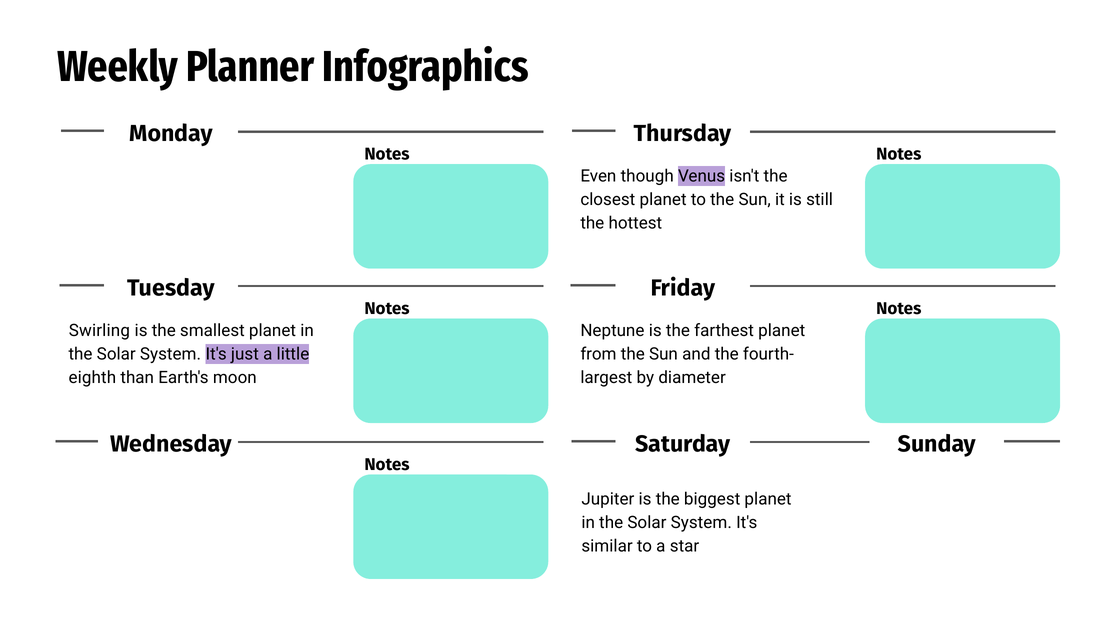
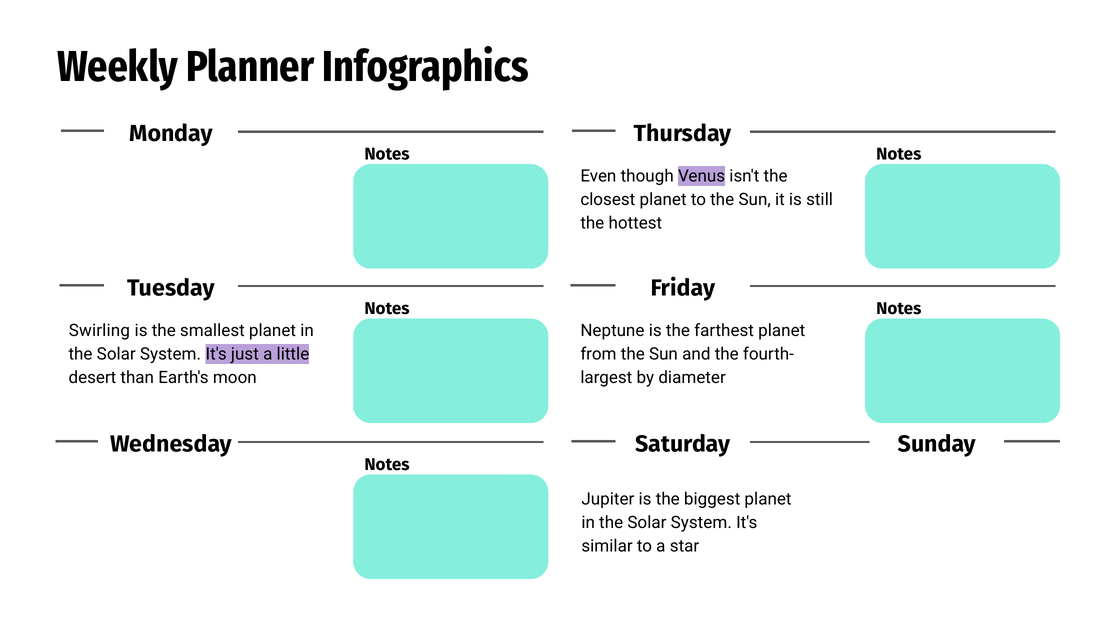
eighth: eighth -> desert (92, 378)
